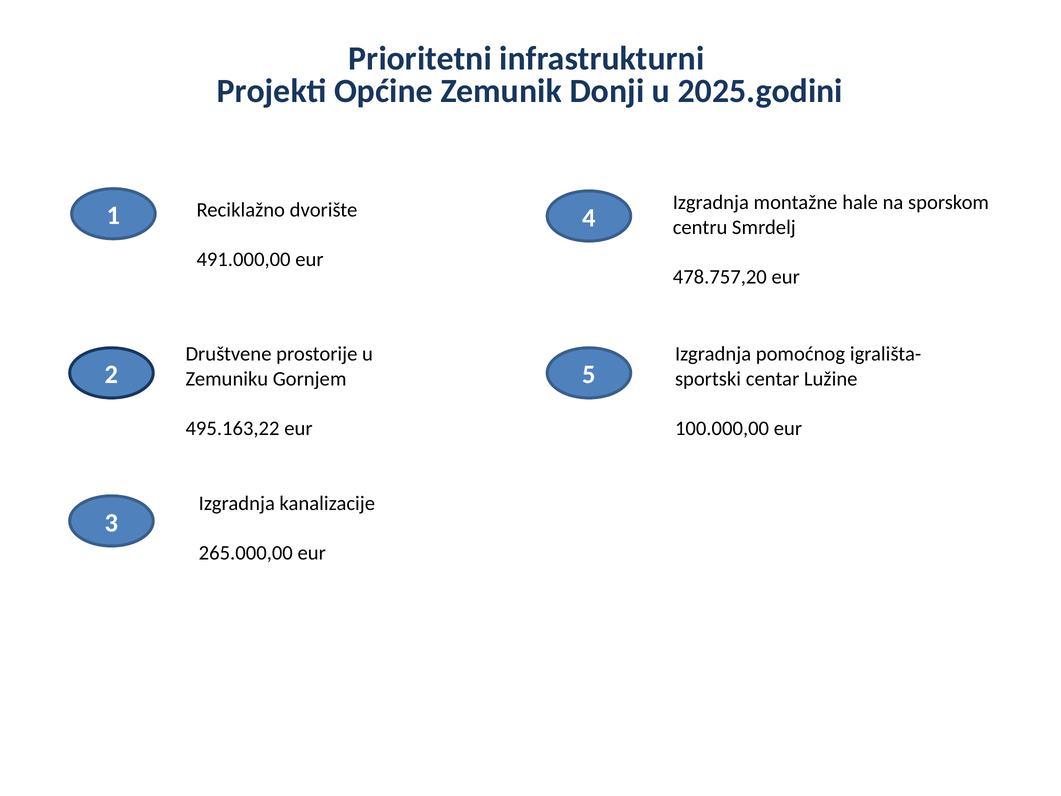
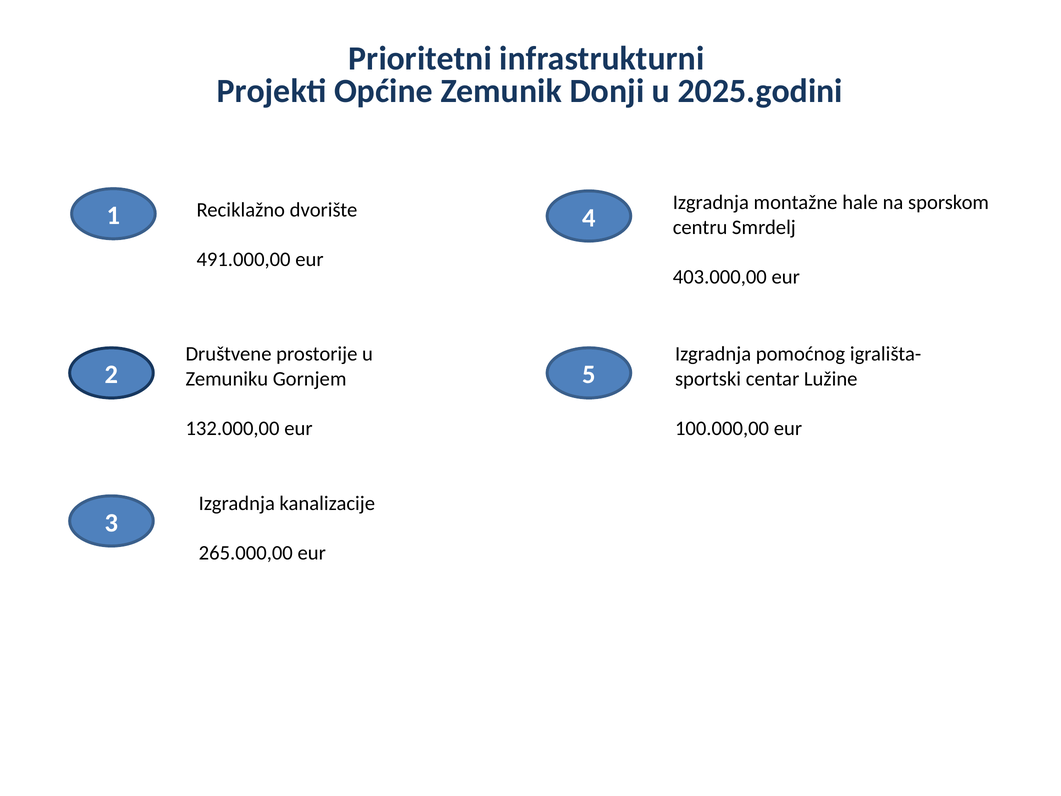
478.757,20: 478.757,20 -> 403.000,00 (720, 277)
495.163,22: 495.163,22 -> 132.000,00 (233, 428)
